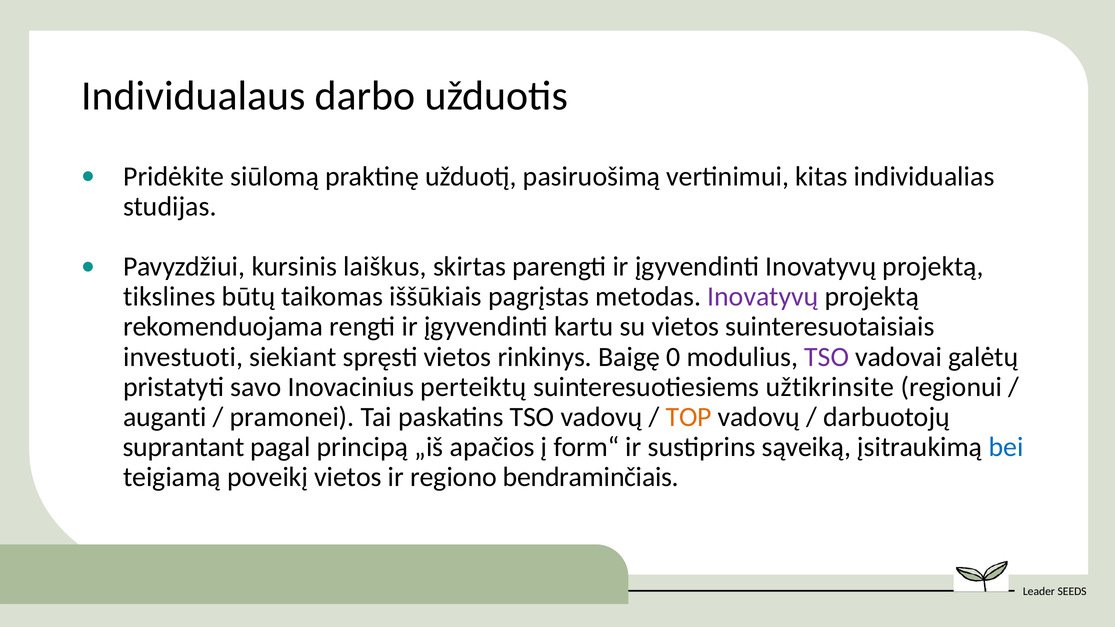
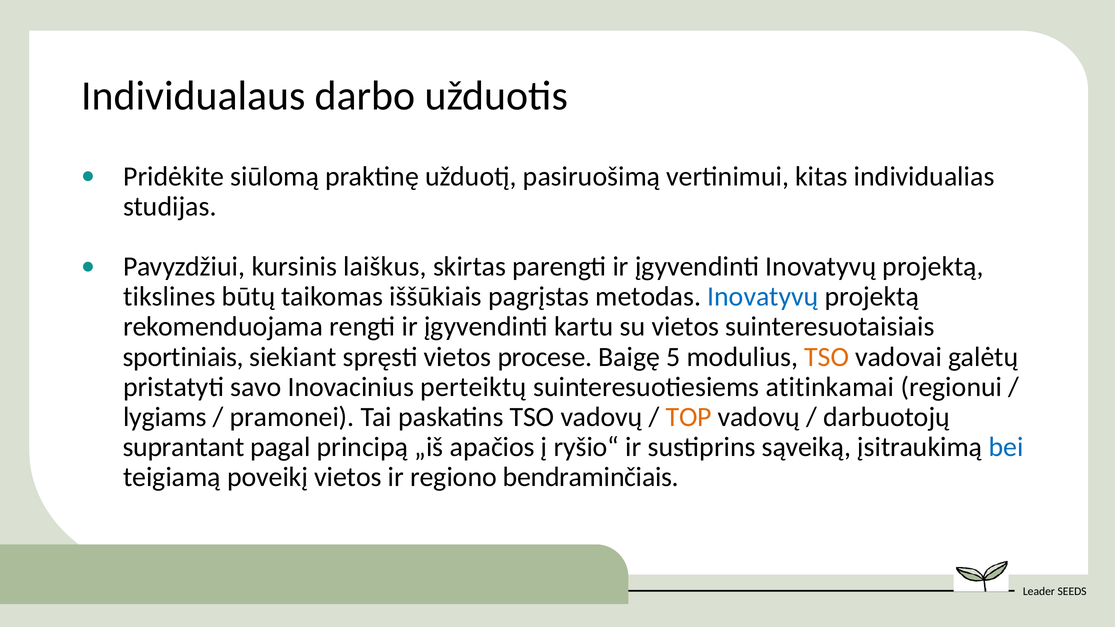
Inovatyvų colour: purple -> blue (763, 297)
investuoti: investuoti -> sportiniais (183, 357)
rinkinys: rinkinys -> procese (545, 357)
0: 0 -> 5 (673, 357)
TSO colour: purple -> orange (827, 357)
užtikrinsite: užtikrinsite -> atitinkamai (830, 387)
auganti: auganti -> lygiams (165, 417)
form“: form“ -> ryšio“ (586, 447)
